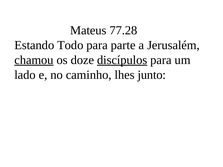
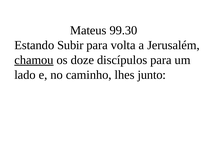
77.28: 77.28 -> 99.30 (123, 30)
Todo: Todo -> Subir (70, 45)
parte: parte -> volta (123, 45)
discípulos underline: present -> none (122, 60)
